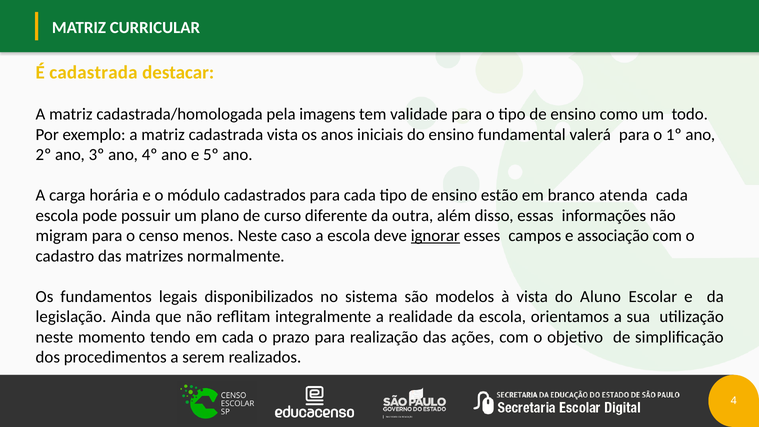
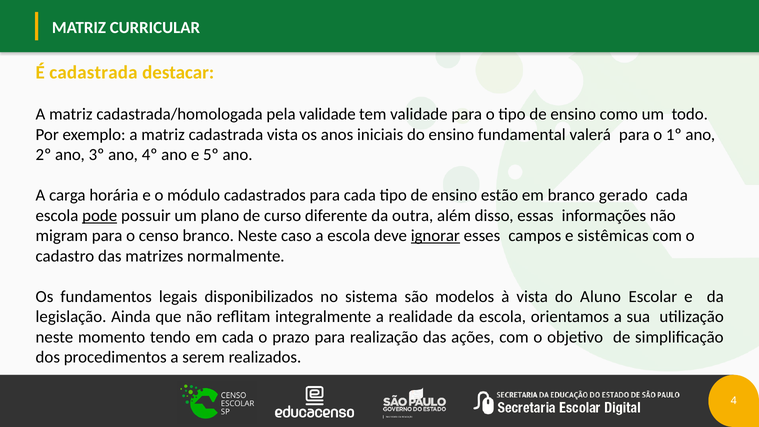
pela imagens: imagens -> validade (327, 114)
atenda: atenda -> gerado (623, 195)
pode underline: none -> present (100, 216)
censo menos: menos -> branco (208, 236)
associação: associação -> sistêmicas (613, 236)
